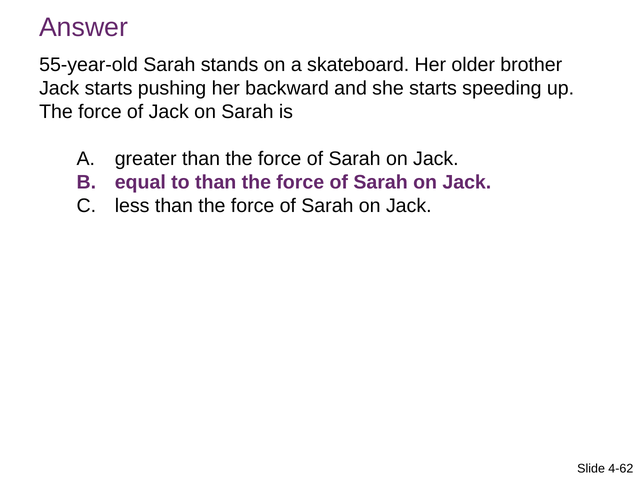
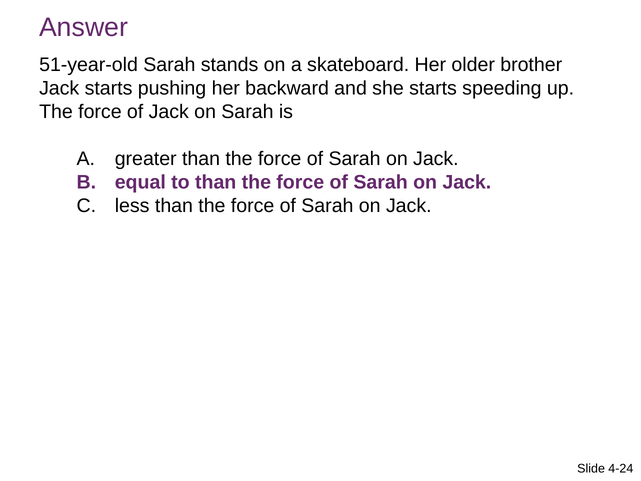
55-year-old: 55-year-old -> 51-year-old (89, 65)
4-62: 4-62 -> 4-24 (621, 469)
